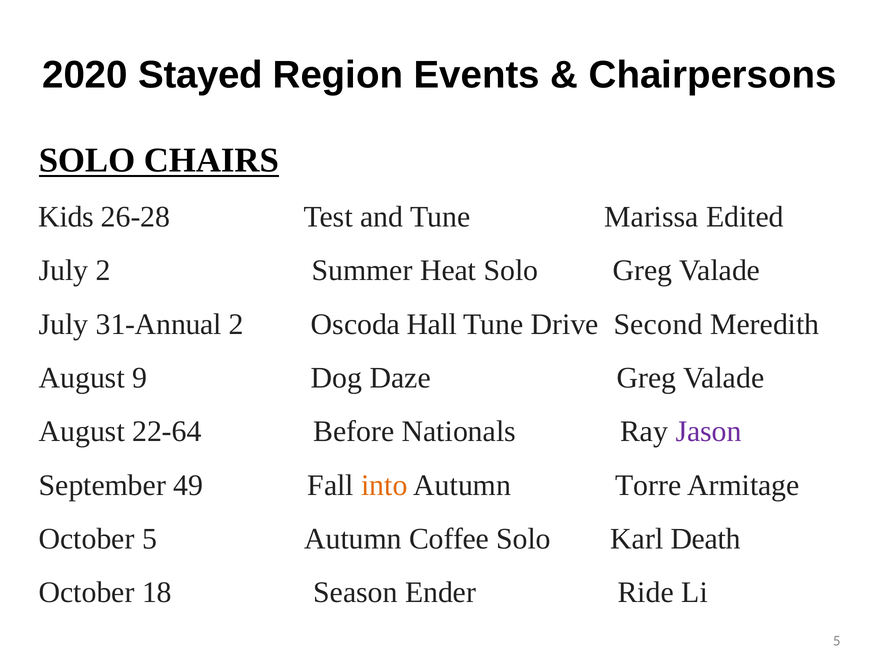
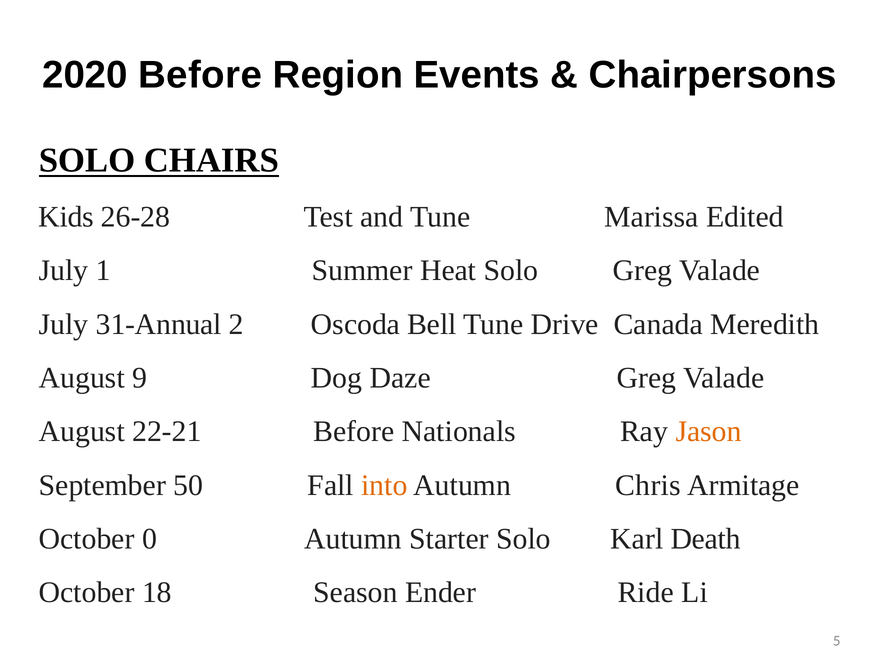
2020 Stayed: Stayed -> Before (200, 75)
July 2: 2 -> 1 (103, 270)
Hall: Hall -> Bell (432, 324)
Second: Second -> Canada (658, 324)
22-64: 22-64 -> 22-21 (167, 431)
Jason colour: purple -> orange (709, 431)
49: 49 -> 50 (188, 485)
Torre: Torre -> Chris (648, 485)
October 5: 5 -> 0 (149, 539)
Coffee: Coffee -> Starter (449, 539)
